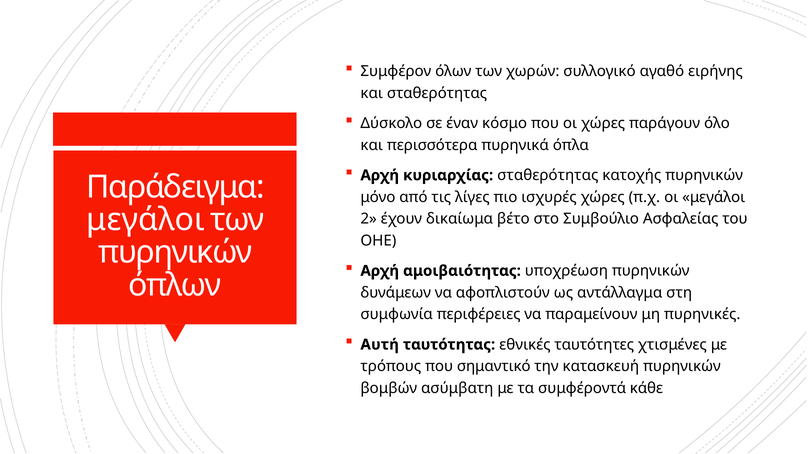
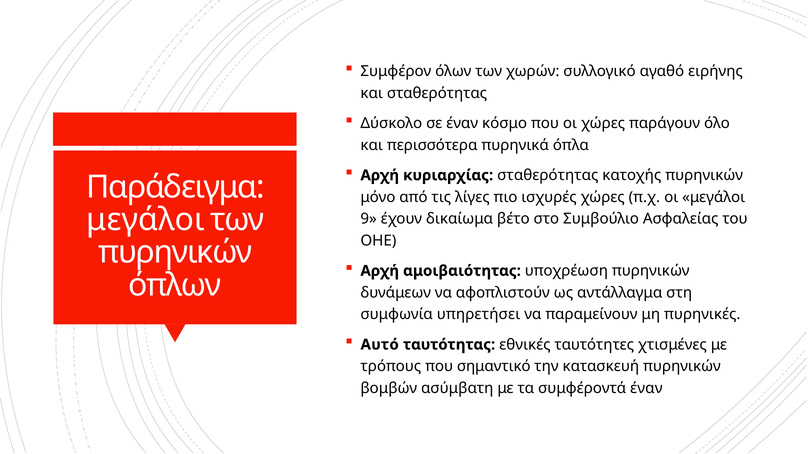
2: 2 -> 9 (369, 219)
περιφέρειες: περιφέρειες -> υπηρετήσει (479, 315)
Αυτή: Αυτή -> Αυτό (380, 345)
συμφέροντά κάθε: κάθε -> έναν (646, 389)
